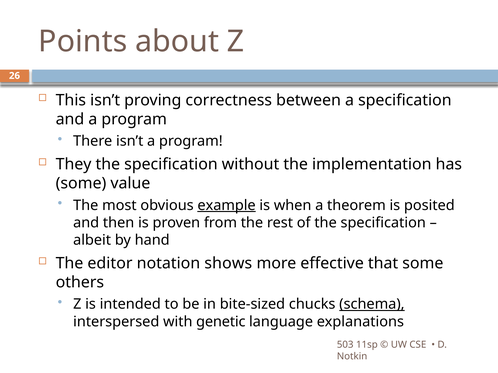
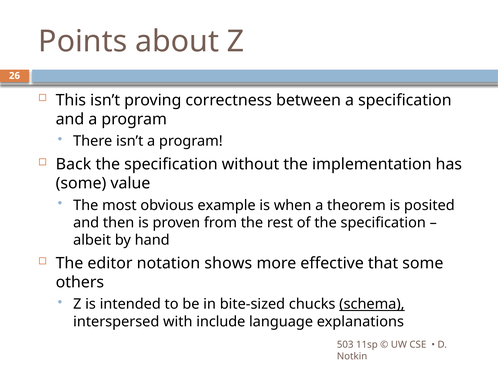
They: They -> Back (74, 164)
example underline: present -> none (227, 206)
genetic: genetic -> include (221, 322)
